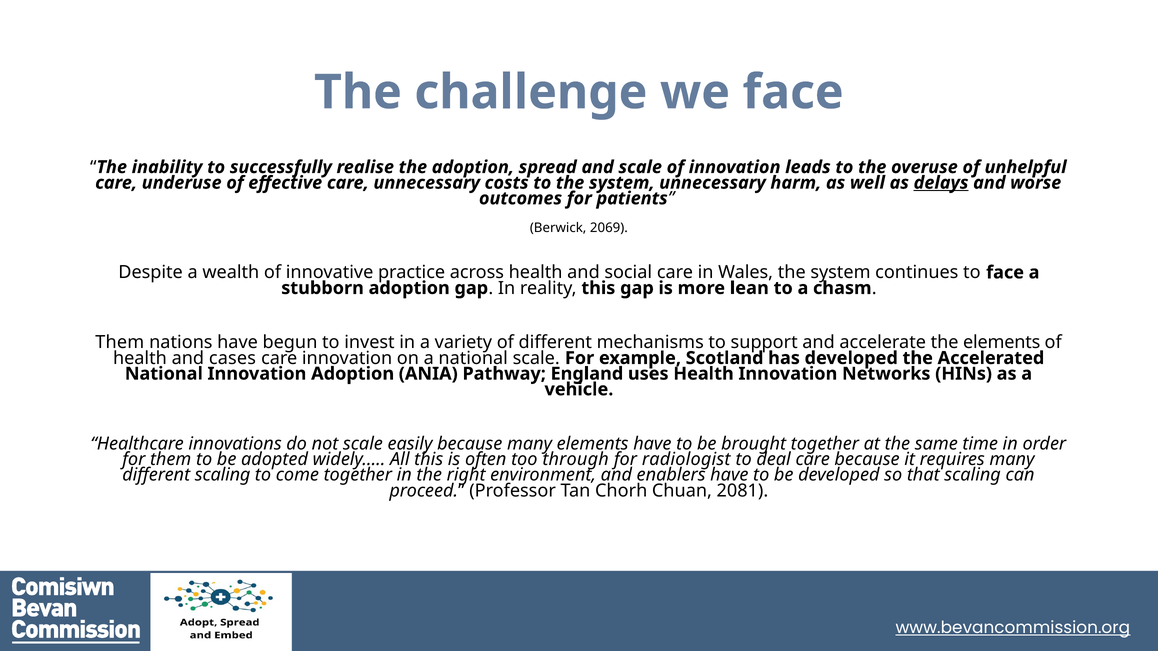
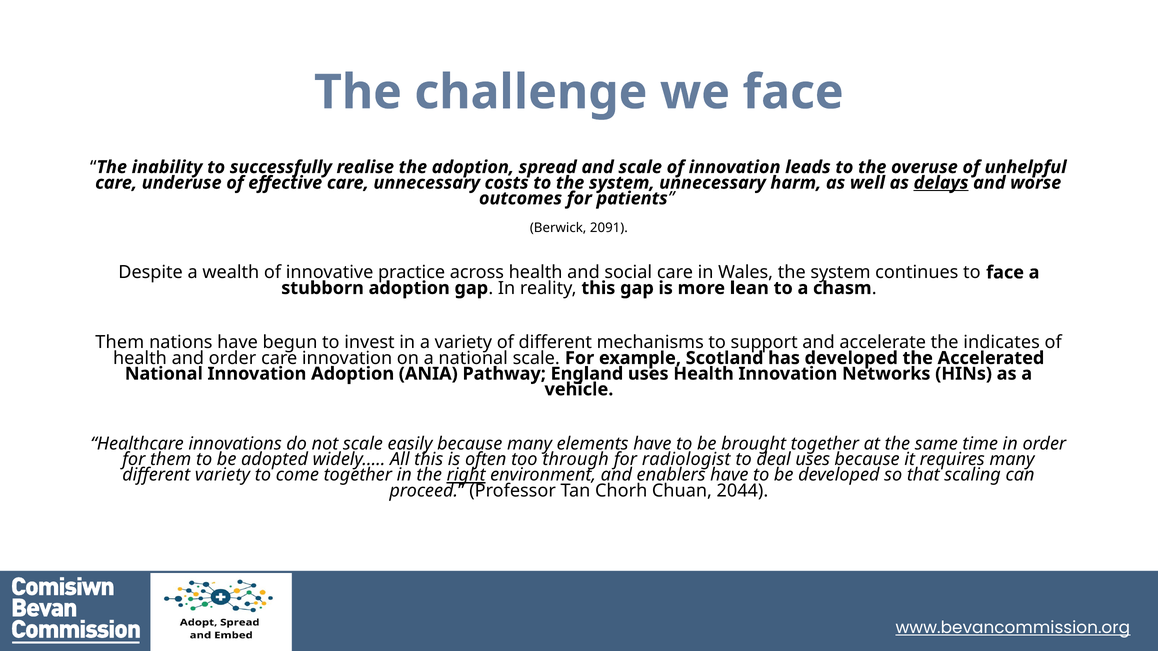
2069: 2069 -> 2091 (609, 228)
the elements: elements -> indicates (1002, 343)
and cases: cases -> order (232, 358)
deal care: care -> uses (813, 460)
different scaling: scaling -> variety (222, 475)
right underline: none -> present (466, 475)
2081: 2081 -> 2044 (742, 491)
